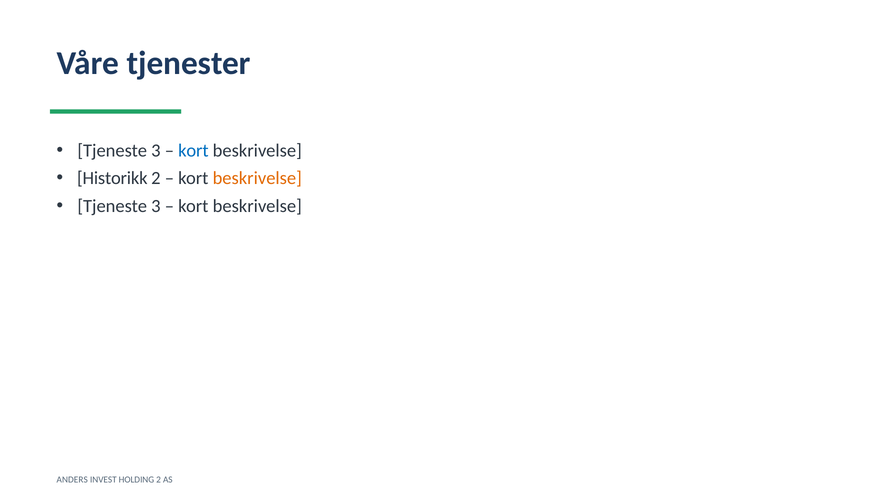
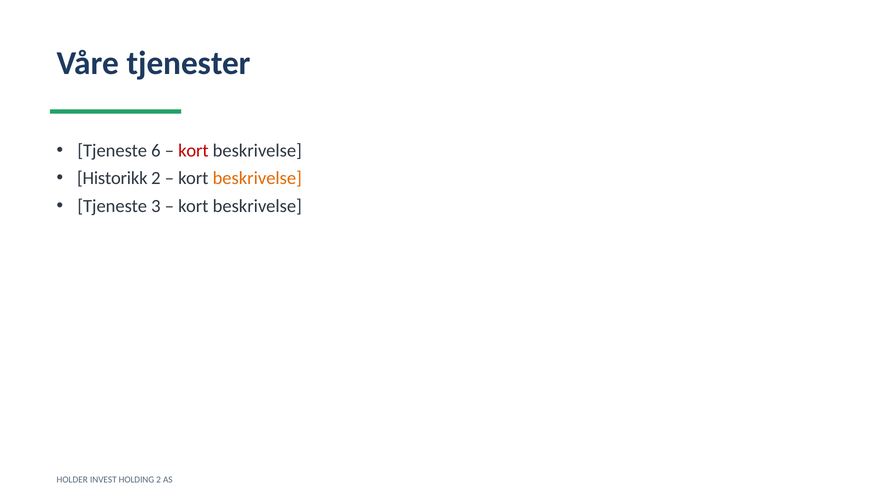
3: 3 -> 6 (156, 151)
kort colour: blue -> red (193, 151)
ANDERS: ANDERS -> HOLDER (72, 480)
